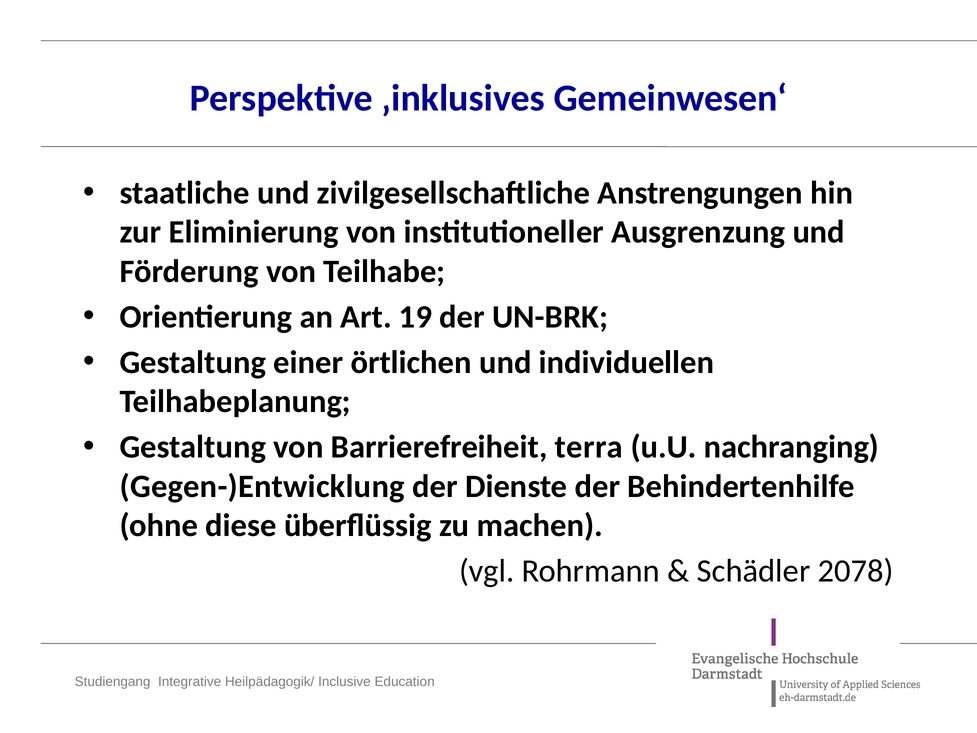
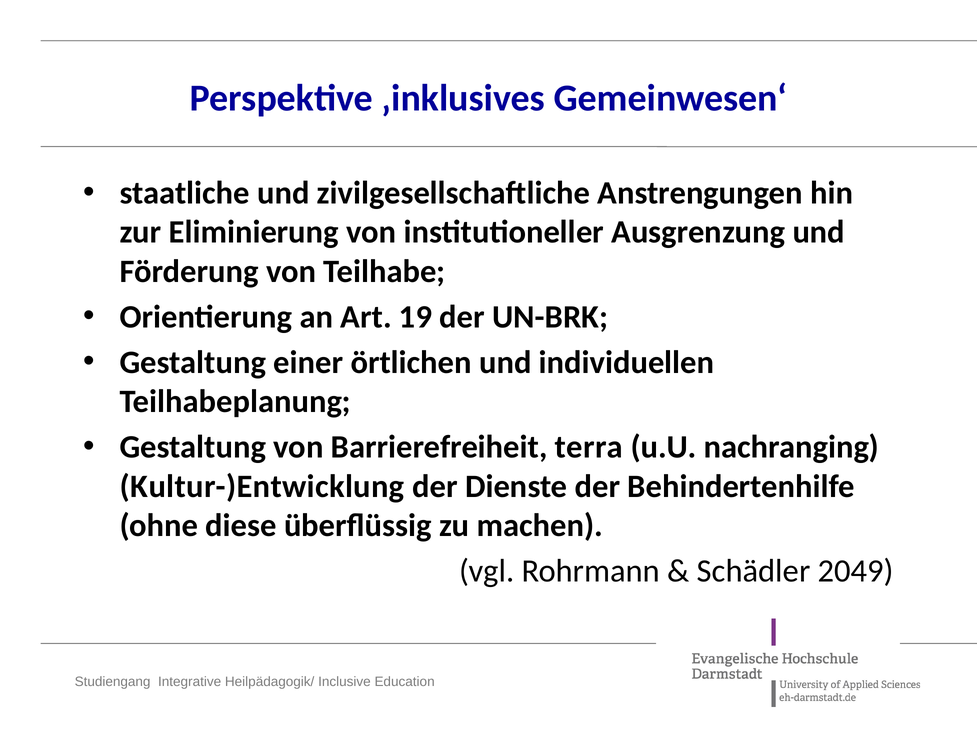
Gegen-)Entwicklung: Gegen-)Entwicklung -> Kultur-)Entwicklung (262, 486)
2078: 2078 -> 2049 (856, 571)
